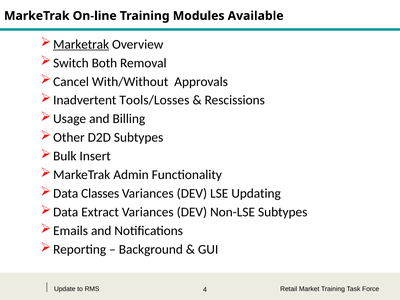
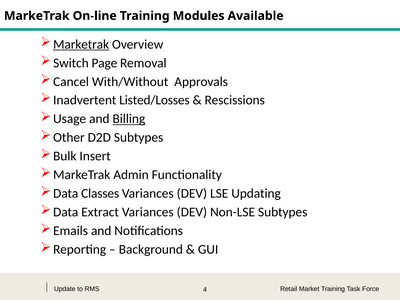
Both: Both -> Page (104, 63)
Tools/Losses: Tools/Losses -> Listed/Losses (154, 100)
Billing underline: none -> present (129, 119)
